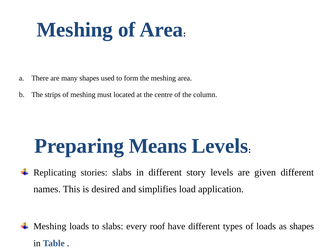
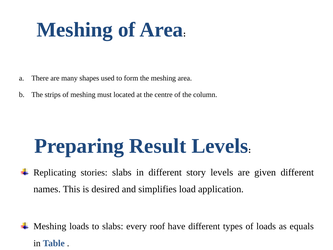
Means: Means -> Result (158, 146)
as shapes: shapes -> equals (302, 226)
